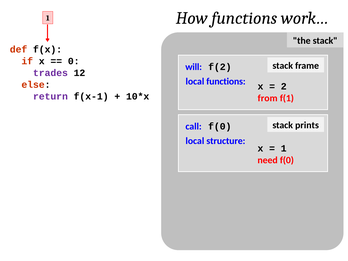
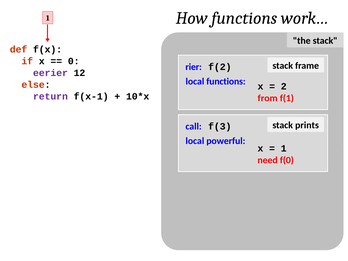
will: will -> rier (194, 67)
trades: trades -> eerier (50, 73)
call f(0: f(0 -> f(3 (220, 126)
structure: structure -> powerful (226, 141)
